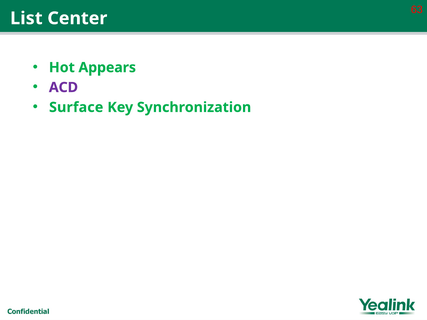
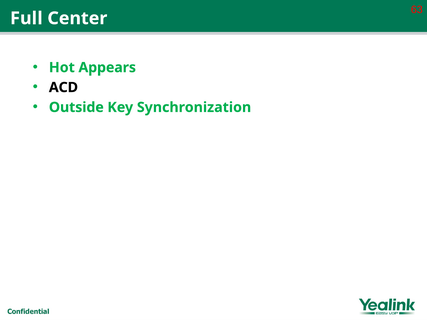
List: List -> Full (26, 18)
ACD colour: purple -> black (63, 87)
Surface: Surface -> Outside (76, 107)
